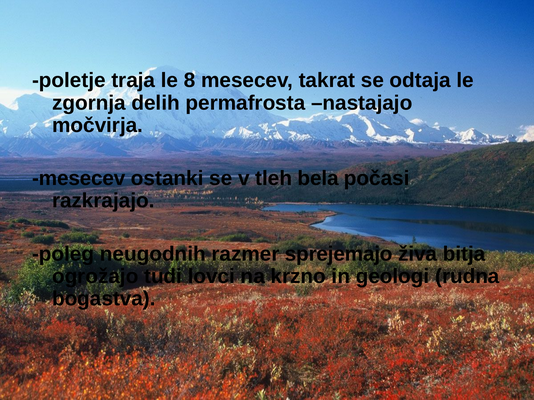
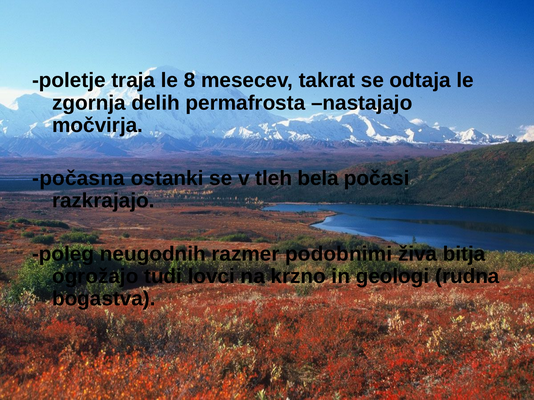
mesecev: mesecev -> počasna (79, 179)
sprejemajo: sprejemajo -> podobnimi (339, 254)
